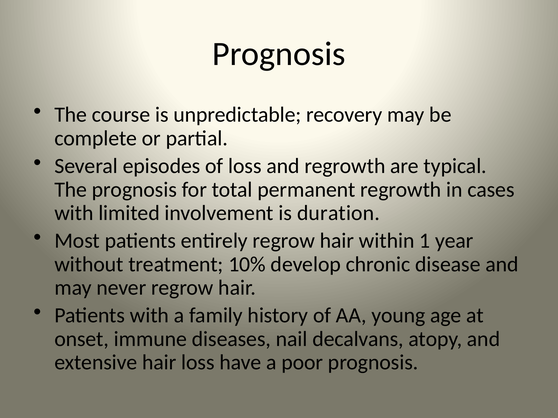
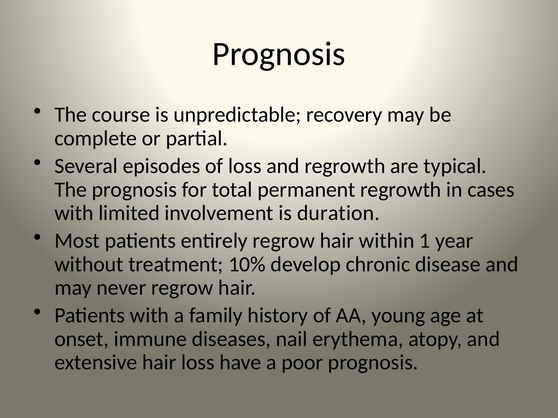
decalvans: decalvans -> erythema (358, 339)
